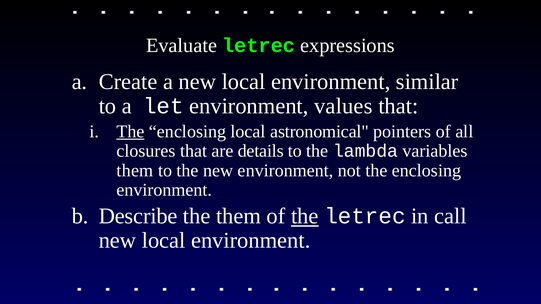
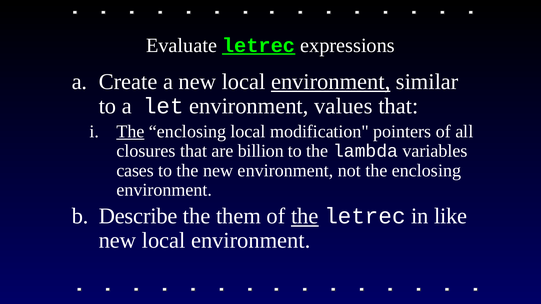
letrec underline: none -> present (259, 45)
environment underline: none -> present (331, 82)
astronomical: astronomical -> modification (319, 132)
details: details -> billion (261, 151)
them: them -> cases (135, 171)
call: call -> like (451, 216)
